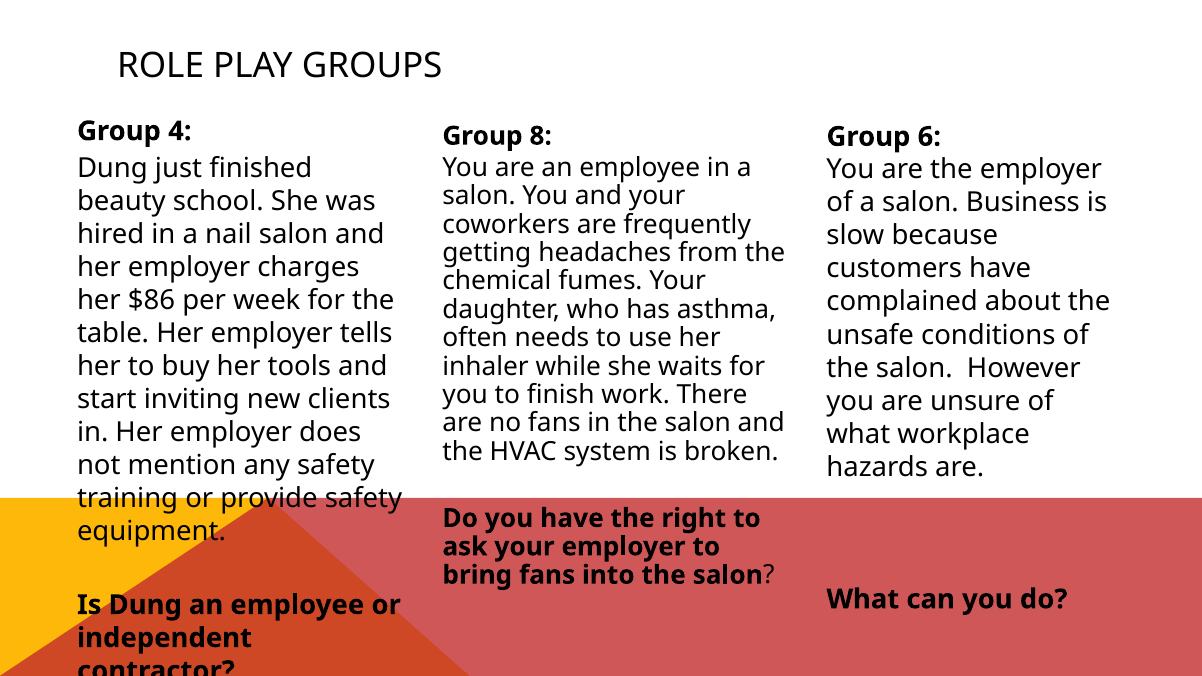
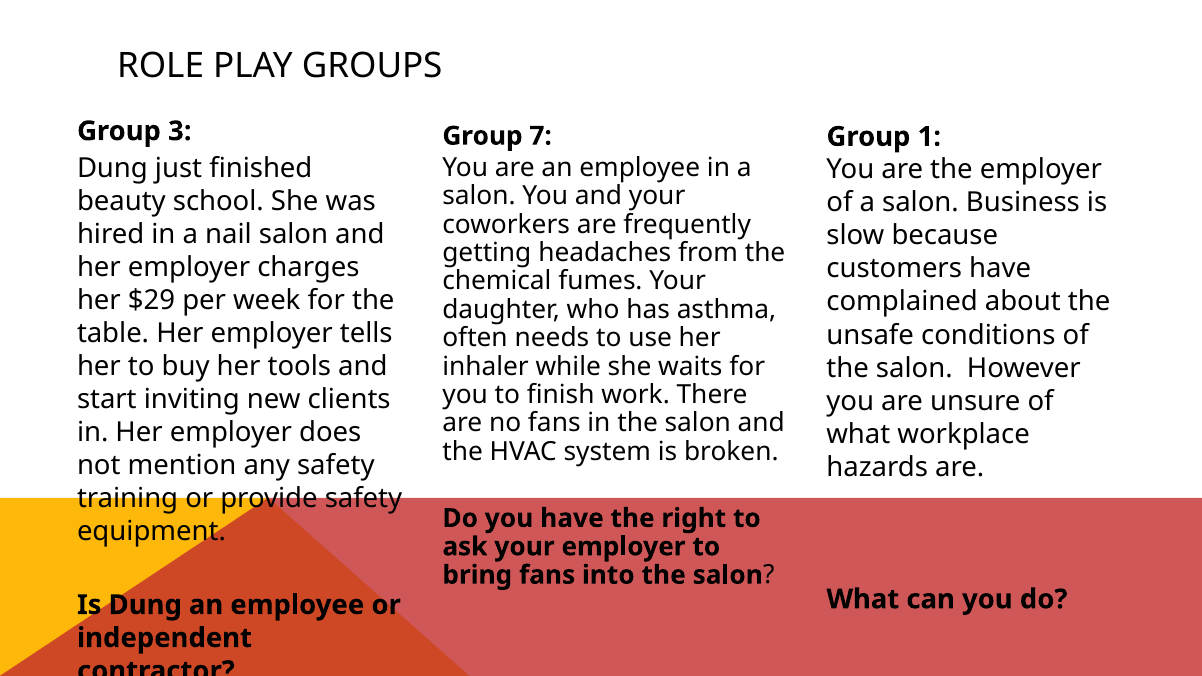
4: 4 -> 3 (180, 131)
8: 8 -> 7 (541, 136)
6: 6 -> 1 (929, 137)
$86: $86 -> $29 (152, 300)
